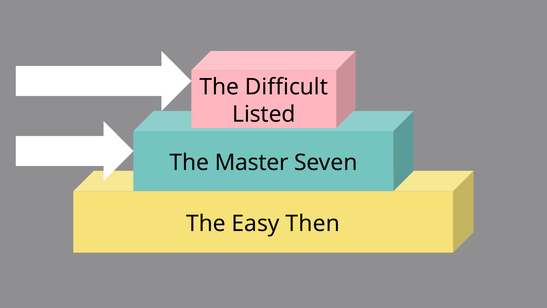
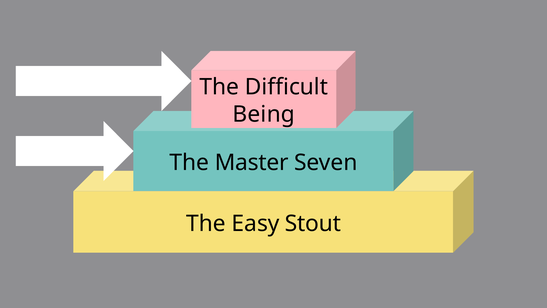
Listed: Listed -> Being (264, 114)
Then: Then -> Stout (313, 223)
